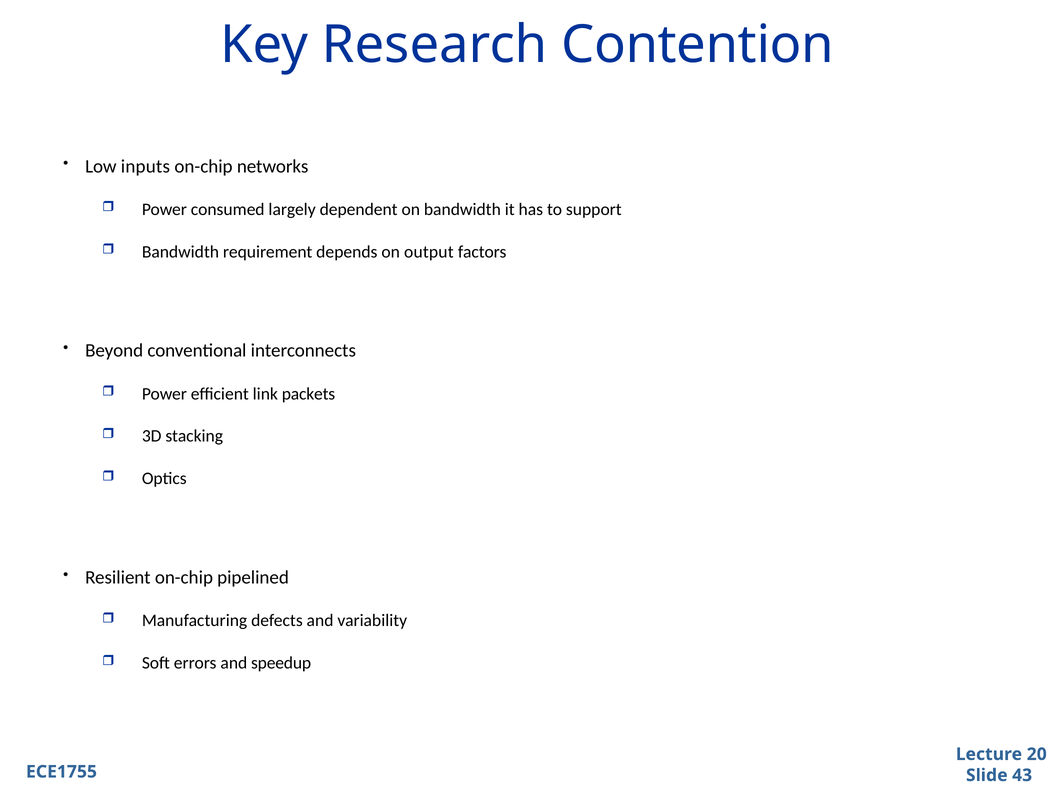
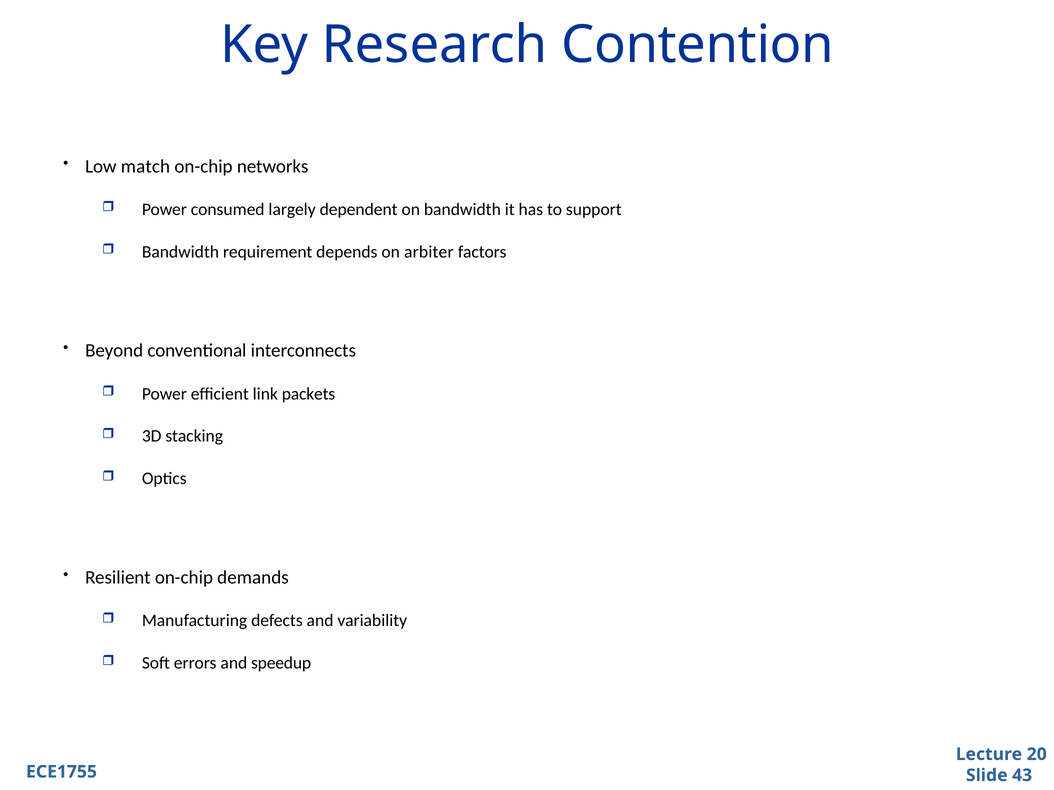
inputs: inputs -> match (145, 166)
output: output -> arbiter (429, 252)
pipelined: pipelined -> demands (253, 578)
